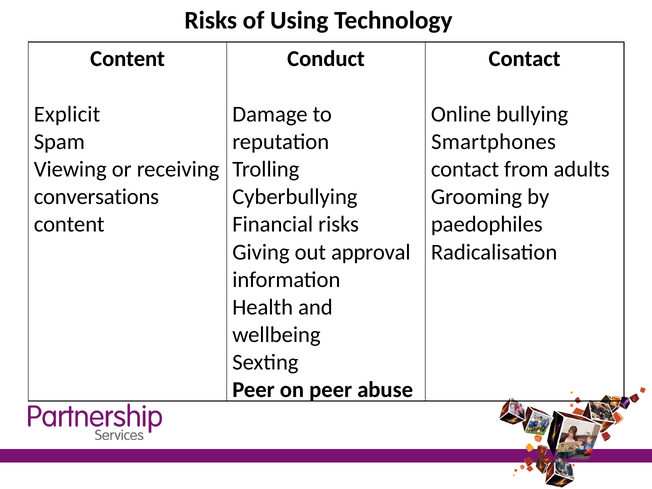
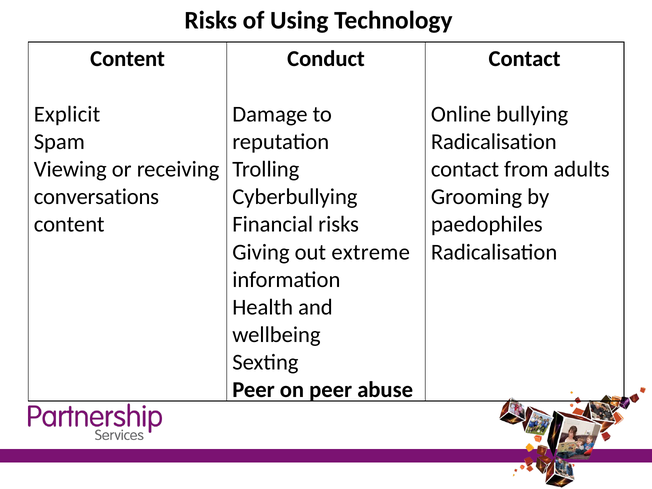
Smartphones: Smartphones -> Radicalisation (494, 142)
approval: approval -> extreme (371, 252)
